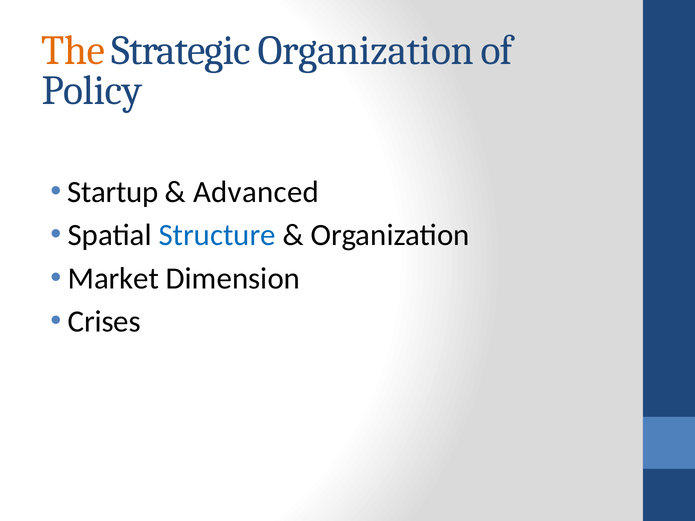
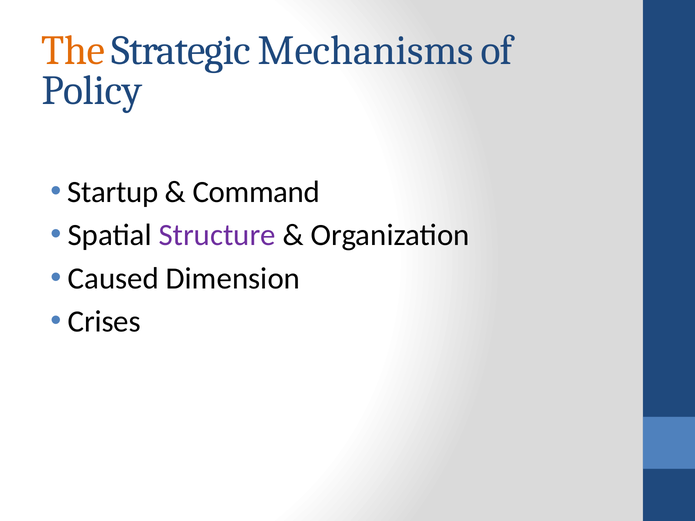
Strategic Organization: Organization -> Mechanisms (366, 51)
Advanced: Advanced -> Command (256, 192)
Structure colour: blue -> purple (217, 235)
Market: Market -> Caused (113, 279)
